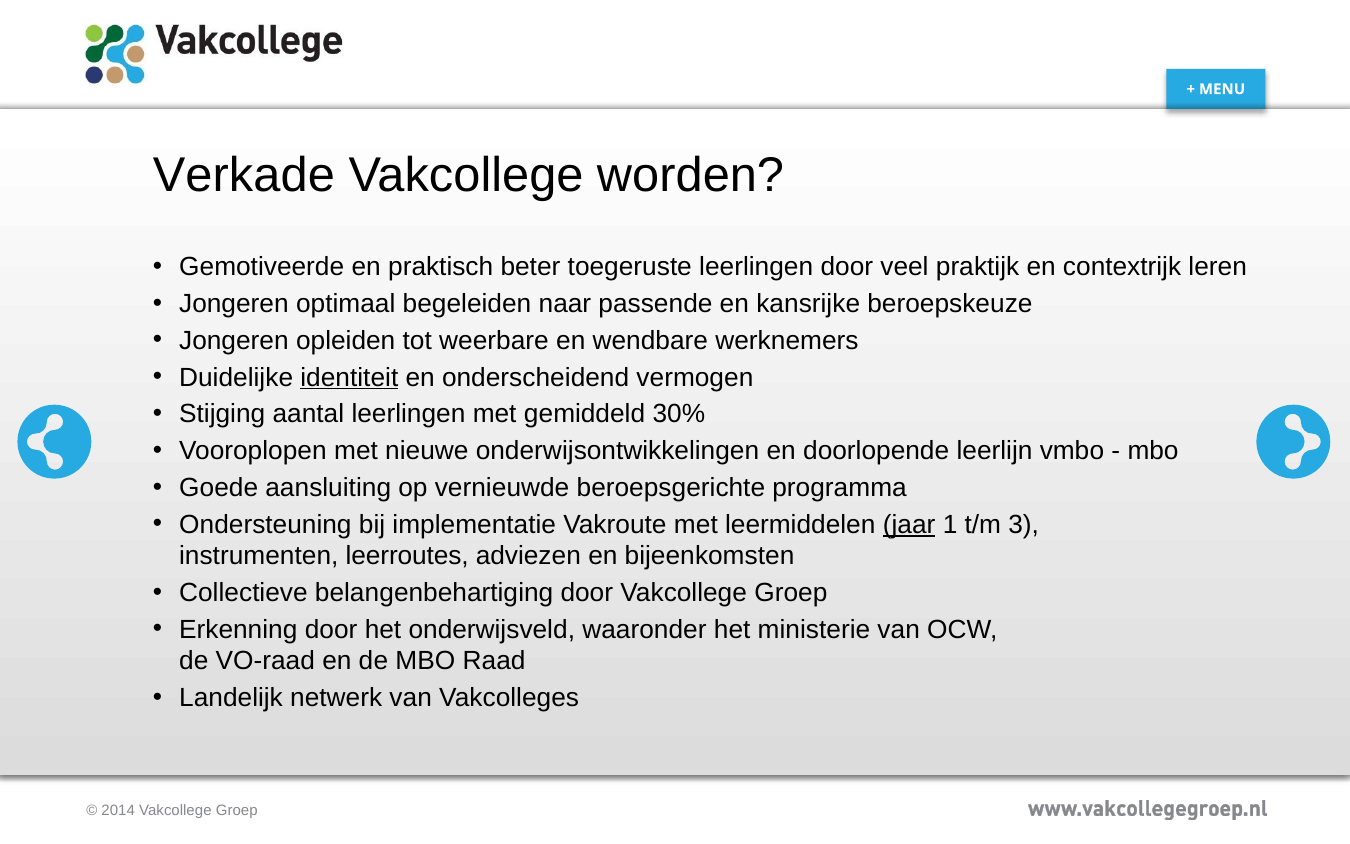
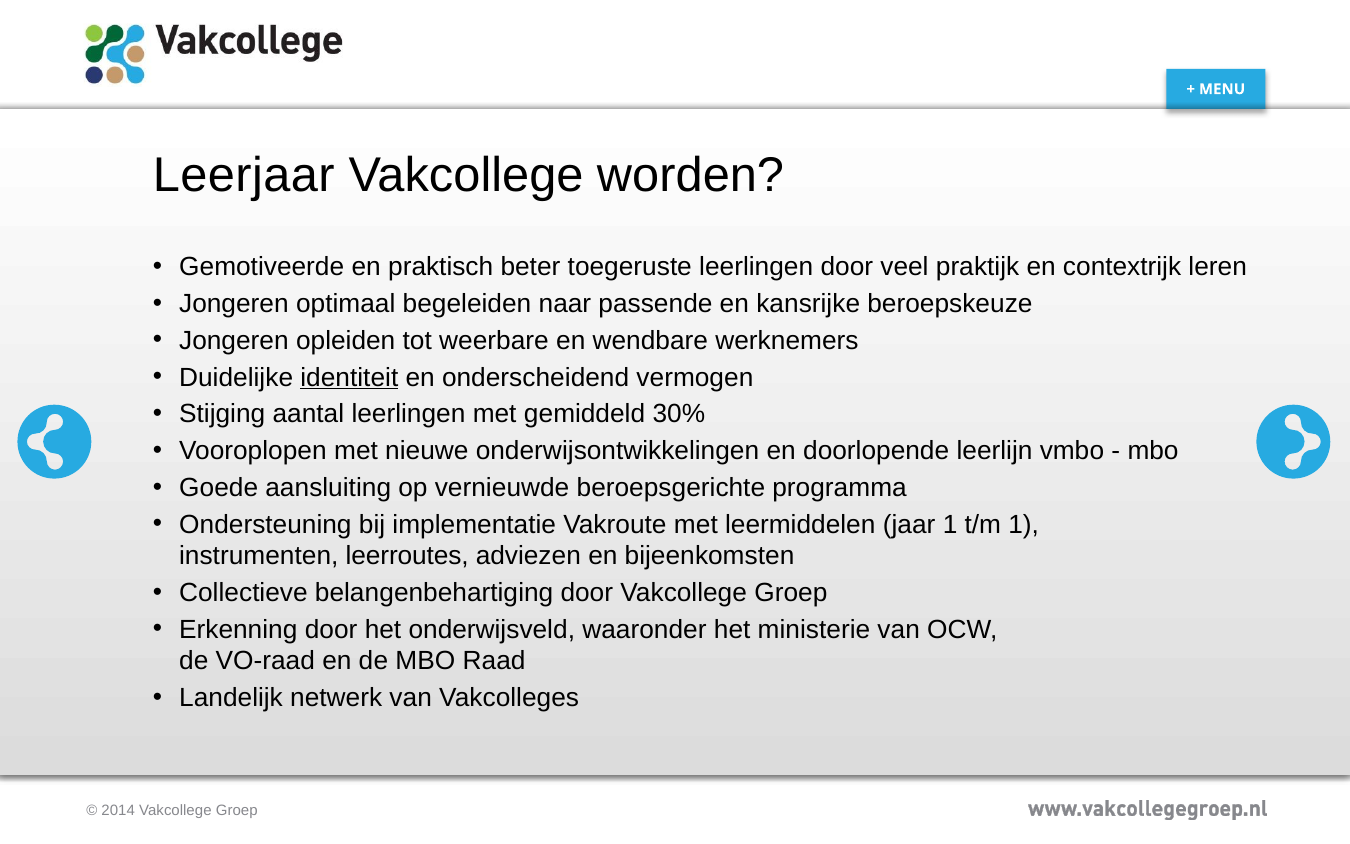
Verkade: Verkade -> Leerjaar (244, 176)
jaar underline: present -> none (909, 524)
t/m 3: 3 -> 1 (1024, 524)
